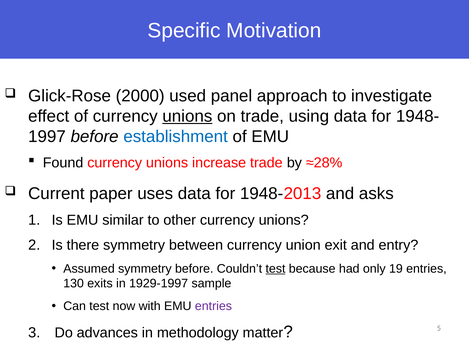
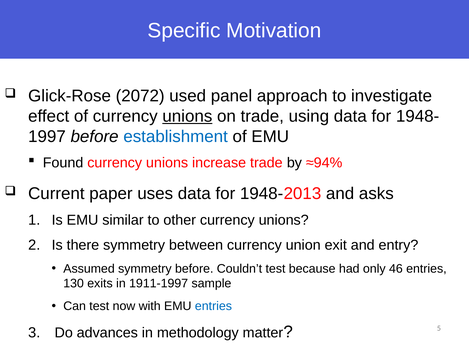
2000: 2000 -> 2072 (140, 96)
≈28%: ≈28% -> ≈94% (324, 163)
test underline: present -> none (276, 268)
19: 19 -> 46 (396, 268)
1929-1997: 1929-1997 -> 1911-1997 (159, 283)
entries colour: purple -> blue (213, 306)
